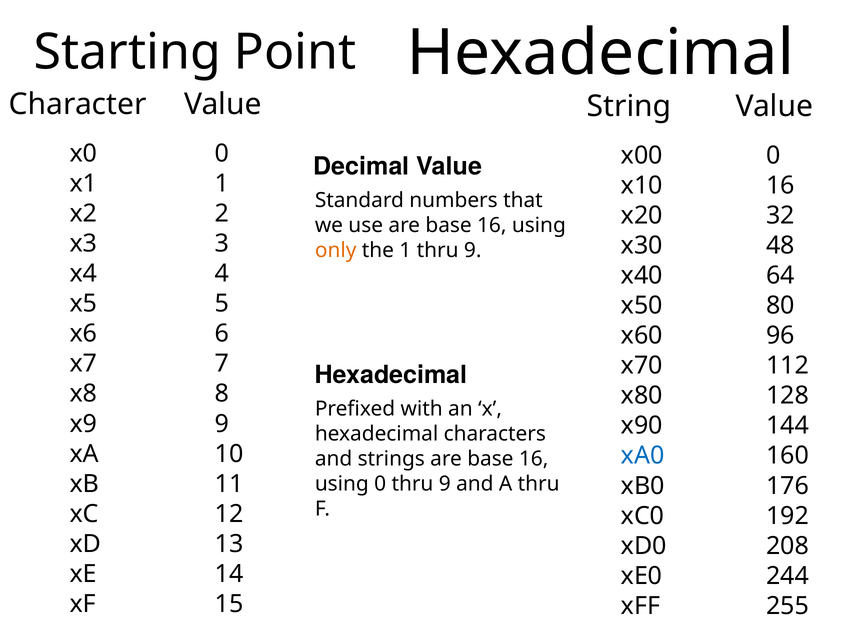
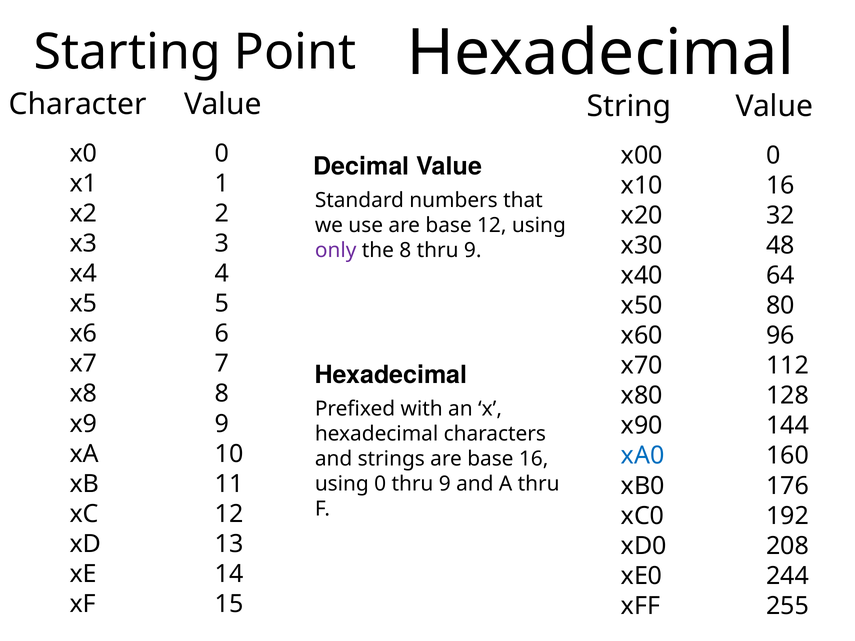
use are base 16: 16 -> 12 (492, 225)
only colour: orange -> purple (336, 250)
the 1: 1 -> 8 (405, 250)
